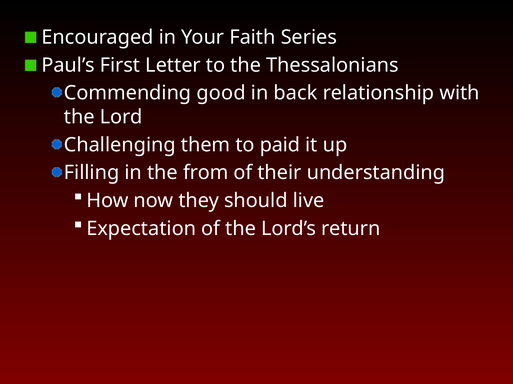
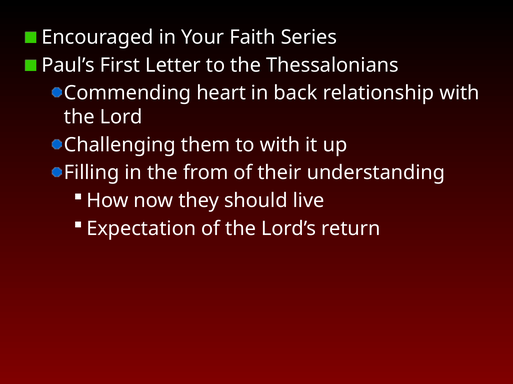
good: good -> heart (221, 93)
to paid: paid -> with (280, 145)
